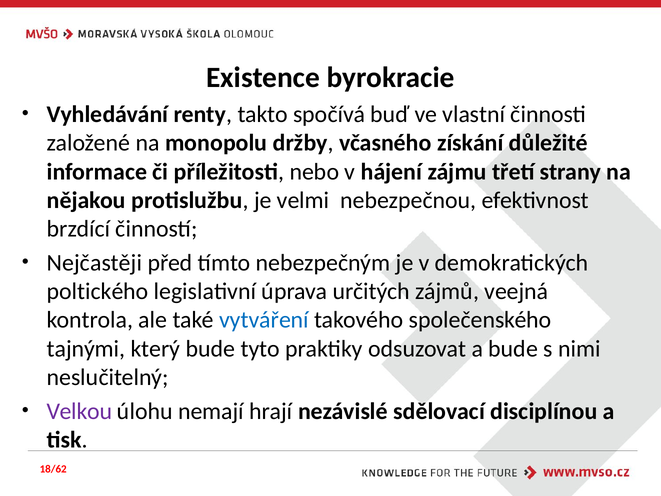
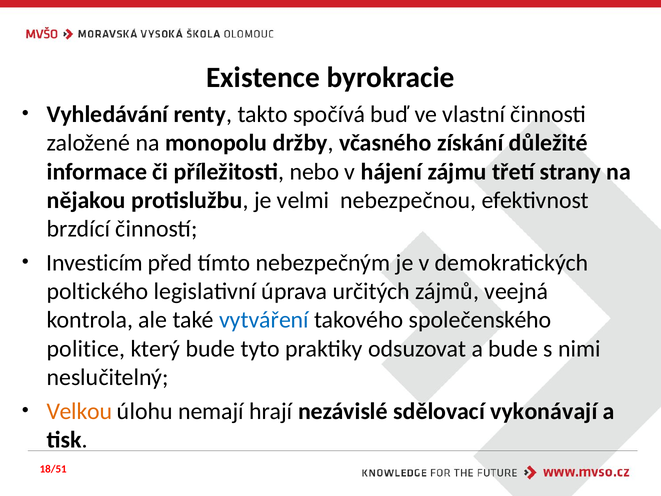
Nejčastěji: Nejčastěji -> Investicím (95, 263)
tajnými: tajnými -> politice (86, 349)
Velkou colour: purple -> orange (79, 411)
disciplínou: disciplínou -> vykonávají (544, 411)
18/62: 18/62 -> 18/51 (53, 469)
